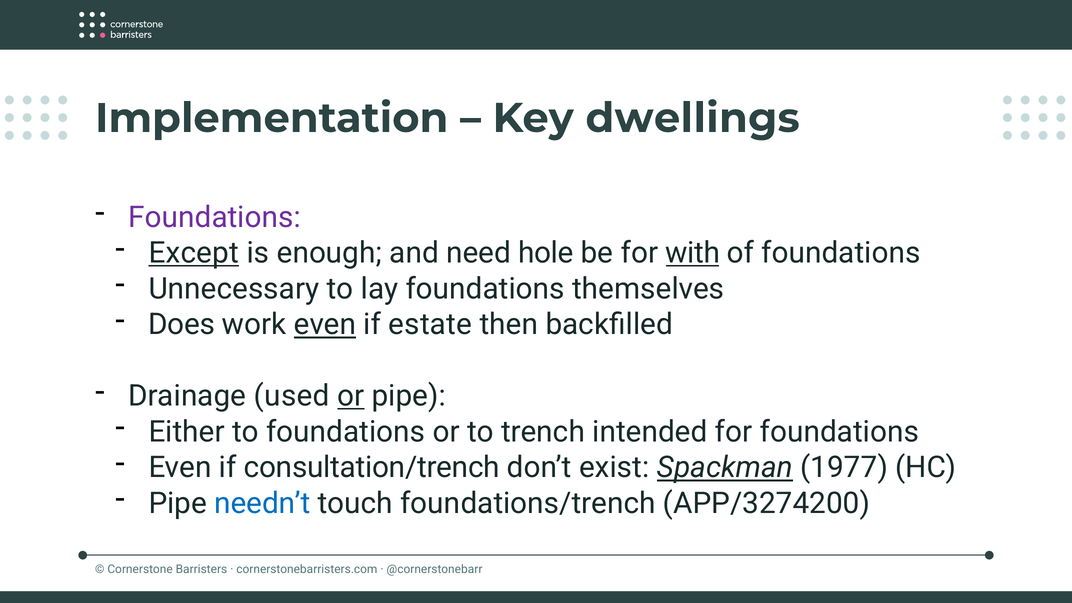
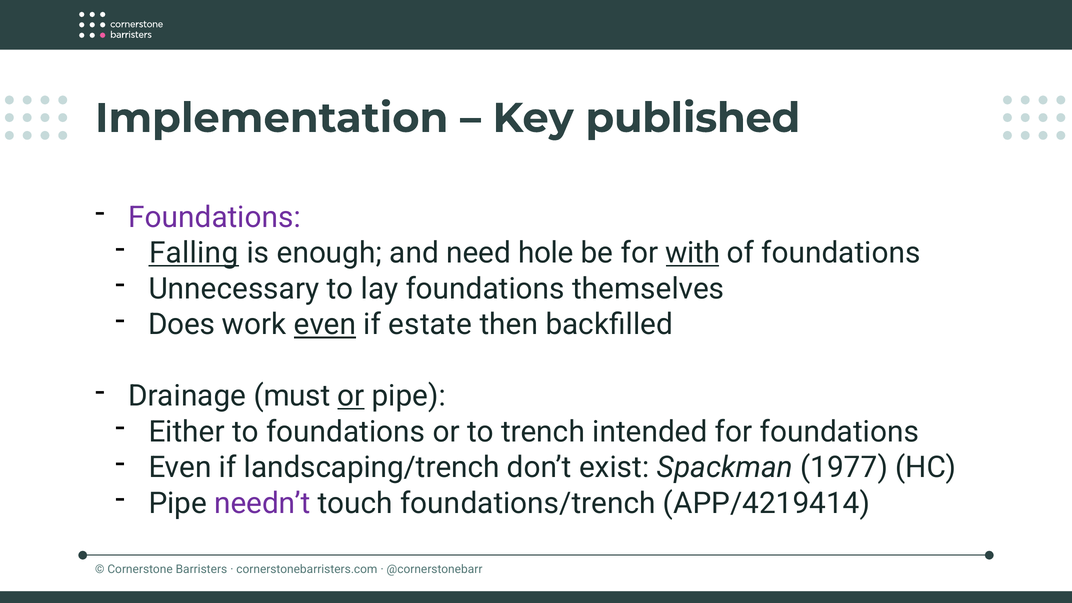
dwellings: dwellings -> published (693, 118)
Except: Except -> Falling (194, 253)
used: used -> must (292, 396)
consultation/trench: consultation/trench -> landscaping/trench (372, 468)
Spackman underline: present -> none (725, 468)
needn’t colour: blue -> purple (262, 503)
APP/3274200: APP/3274200 -> APP/4219414 (766, 503)
